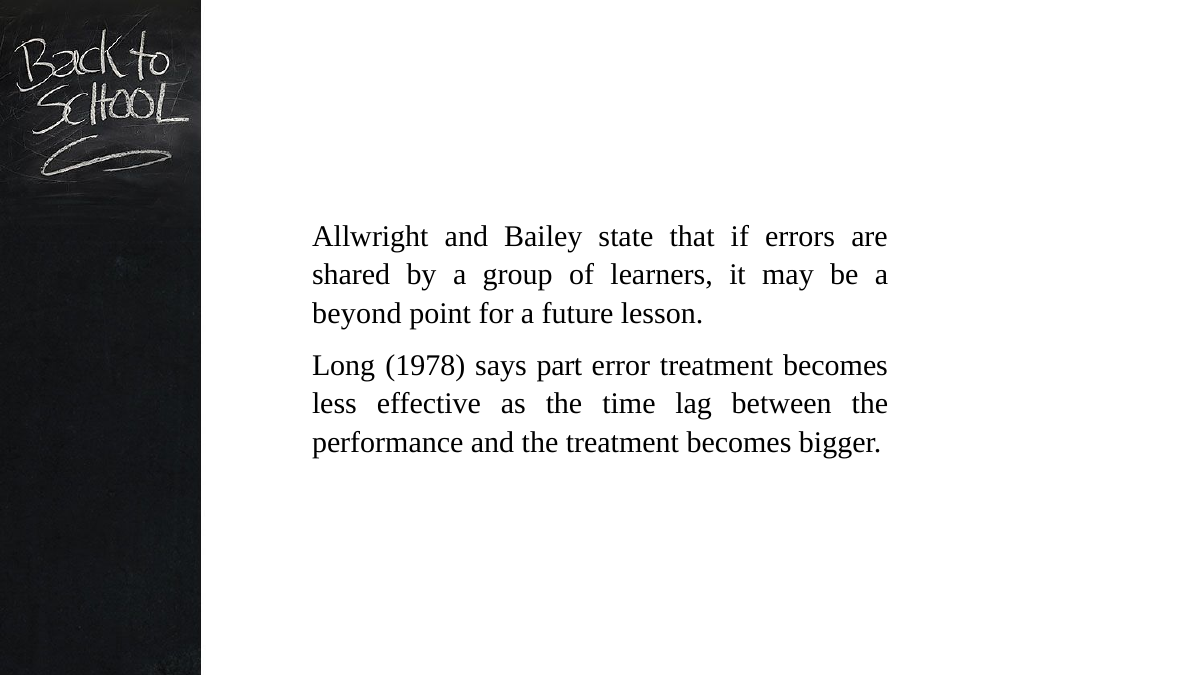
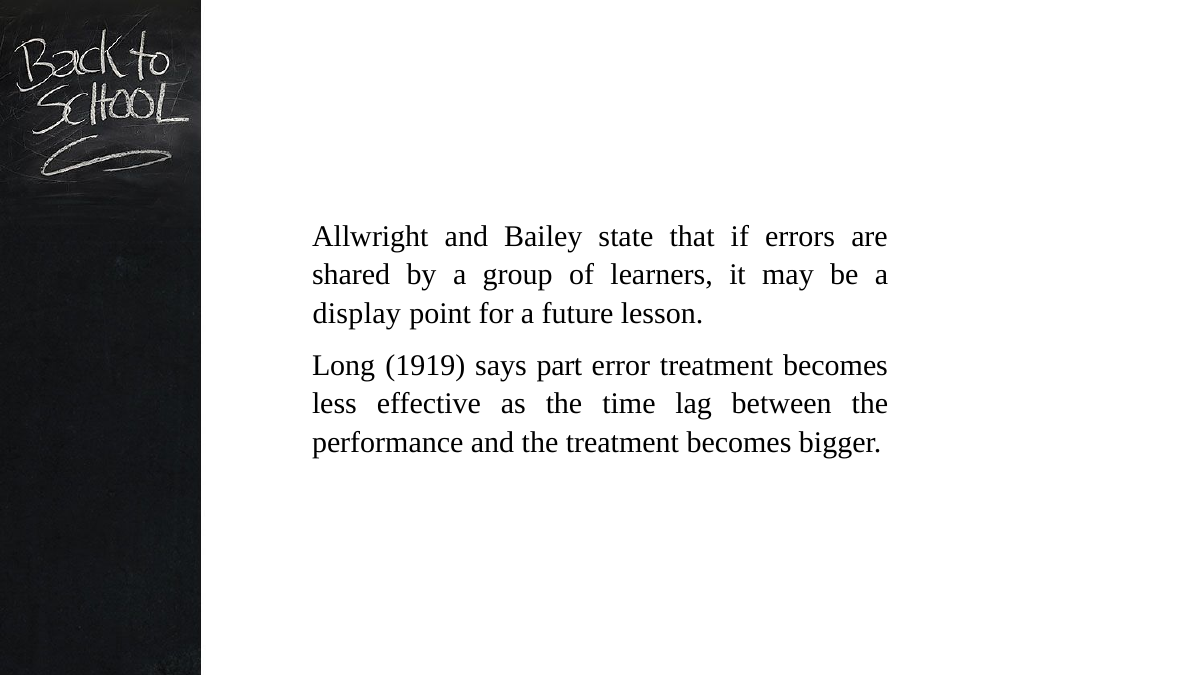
beyond: beyond -> display (357, 314)
1978: 1978 -> 1919 (425, 366)
